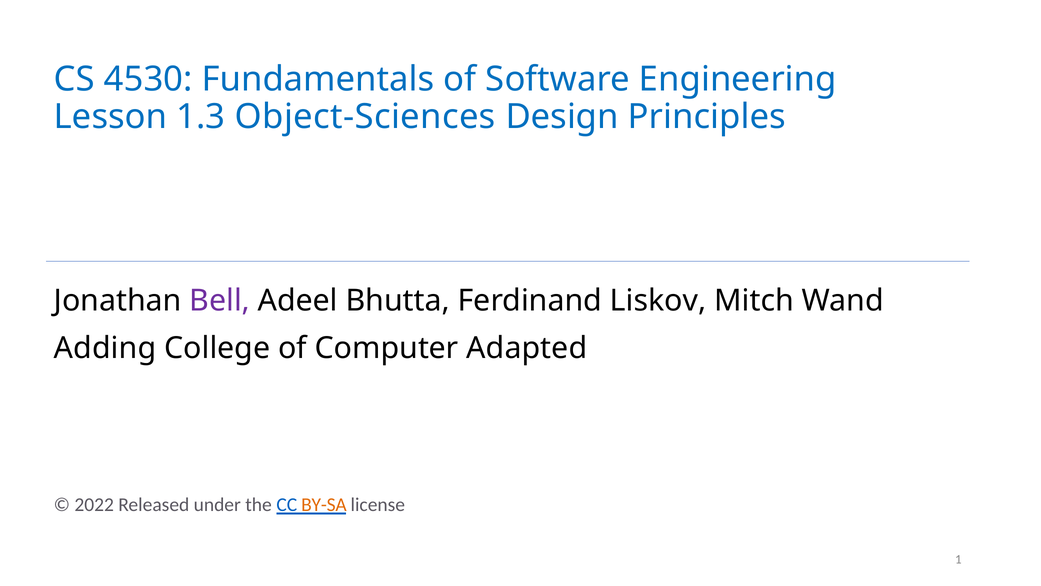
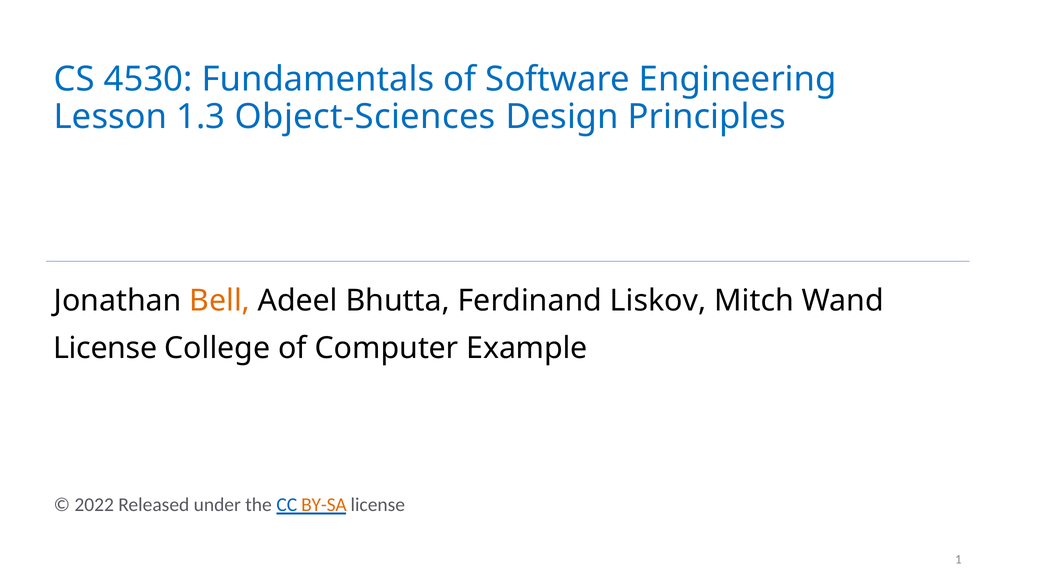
Bell colour: purple -> orange (220, 301)
Adding: Adding -> License (105, 348)
Adapted: Adapted -> Example (527, 348)
